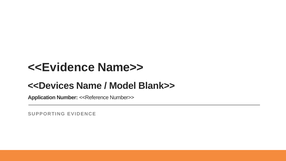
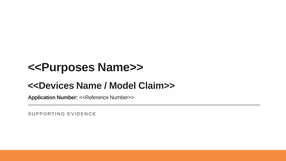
<<Evidence: <<Evidence -> <<Purposes (61, 67)
Blank>>: Blank>> -> Claim>> (157, 86)
